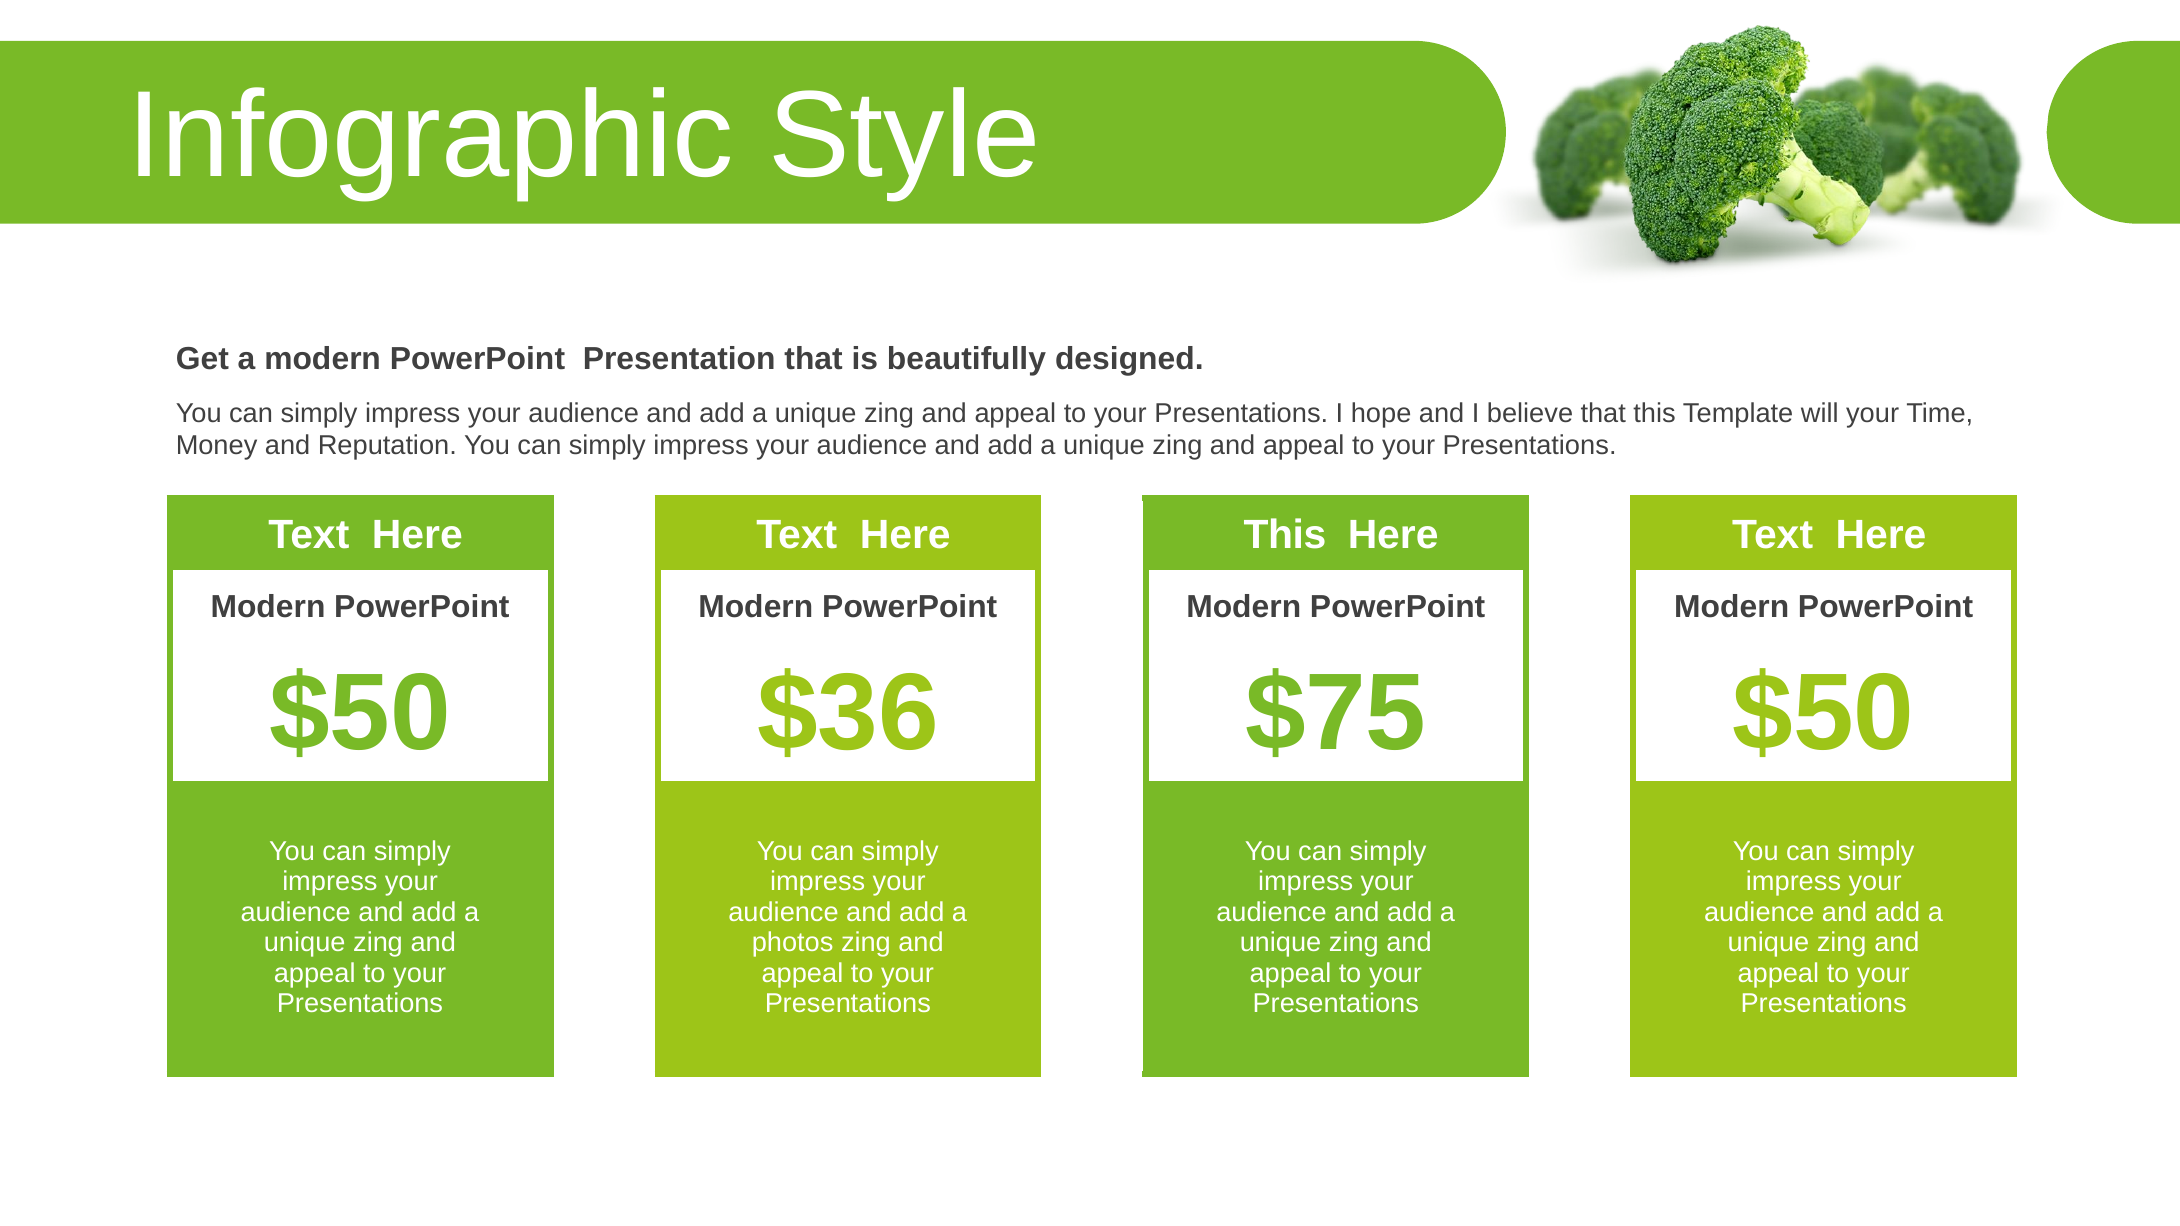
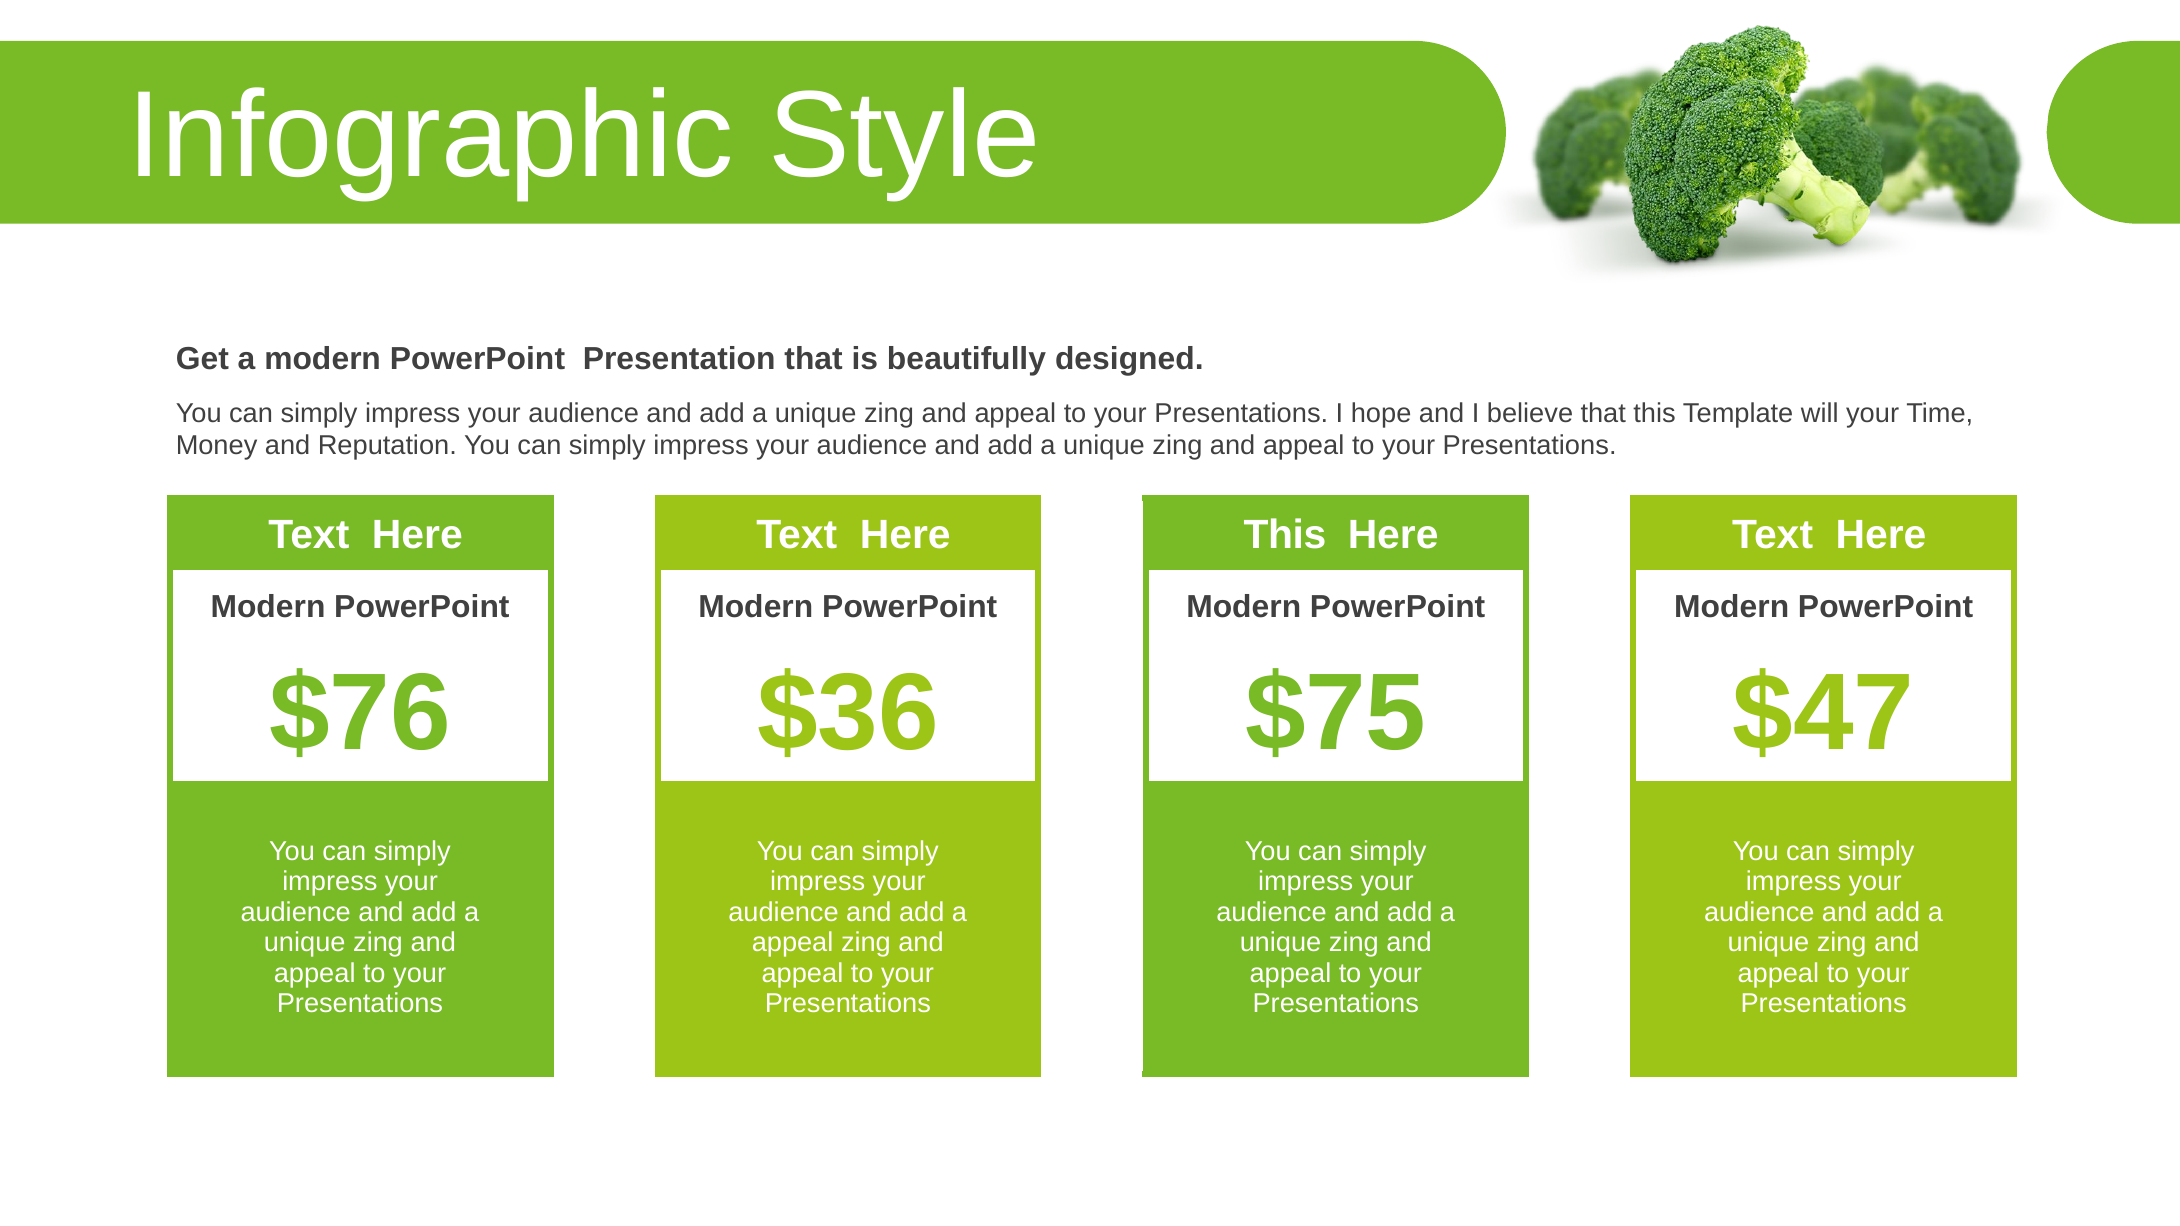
$50: $50 -> $76 (360, 713)
$50: $50 -> $47 (1824, 713)
photos: photos -> appeal (793, 943)
